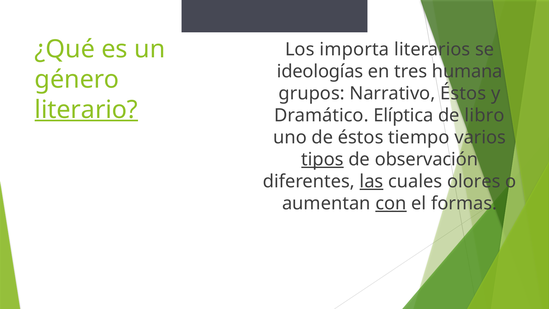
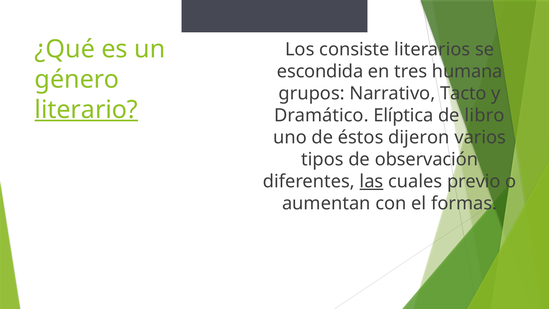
importa: importa -> consiste (354, 50)
ideologías: ideologías -> escondida (320, 72)
Narrativo Éstos: Éstos -> Tacto (463, 93)
tiempo: tiempo -> dijeron (419, 137)
tipos underline: present -> none (322, 159)
olores: olores -> previo (474, 181)
con underline: present -> none (391, 203)
